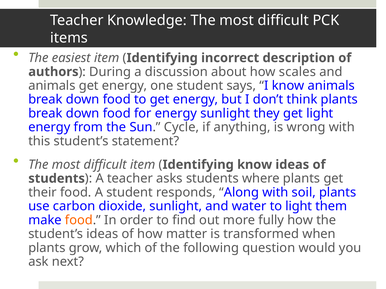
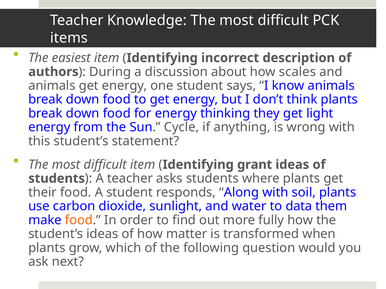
energy sunlight: sunlight -> thinking (225, 114)
Identifying know: know -> grant (255, 165)
to light: light -> data (299, 207)
